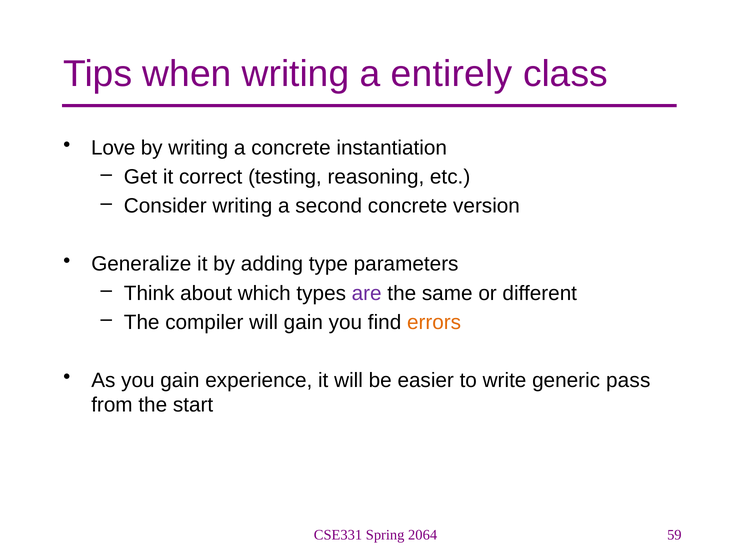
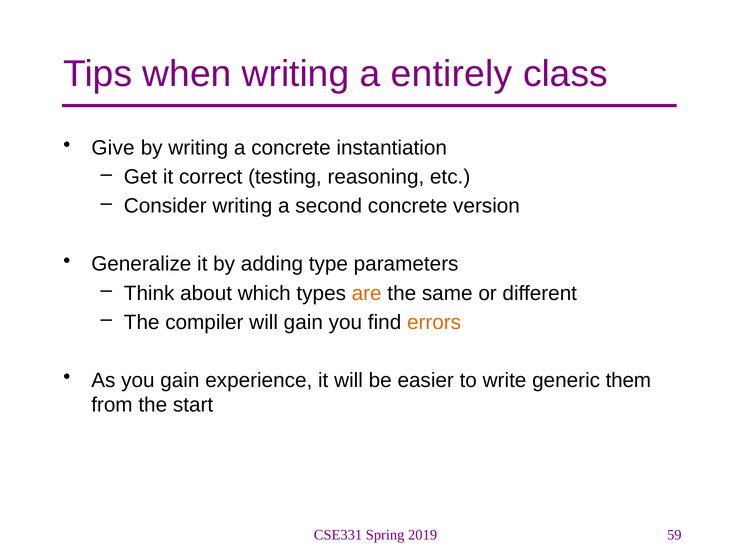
Love: Love -> Give (113, 148)
are colour: purple -> orange (367, 293)
pass: pass -> them (628, 380)
2064: 2064 -> 2019 (423, 535)
